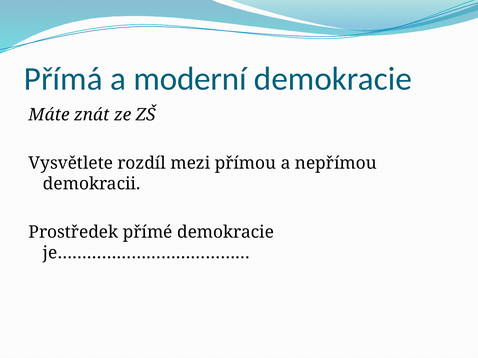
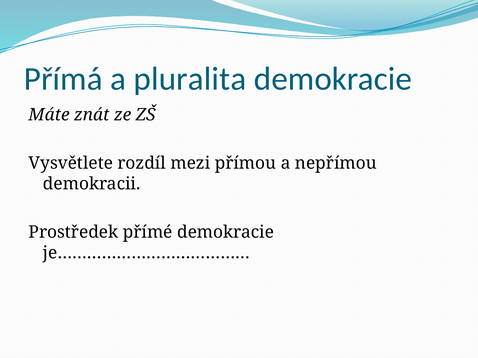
moderní: moderní -> pluralita (190, 79)
